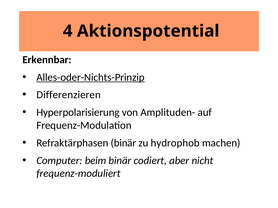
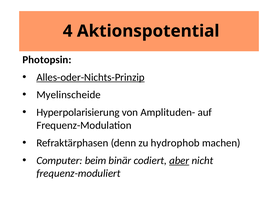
Erkennbar: Erkennbar -> Photopsin (47, 60)
Differenzieren: Differenzieren -> Myelinscheide (69, 95)
Refraktärphasen binär: binär -> denn (123, 143)
aber underline: none -> present (179, 161)
